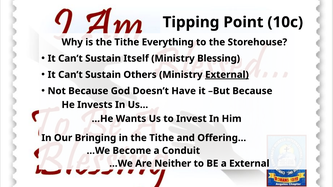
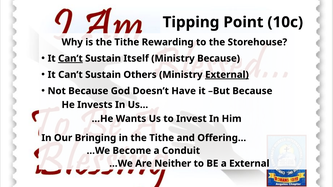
Everything: Everything -> Rewarding (168, 42)
Can’t underline: none -> present (70, 59)
Ministry Blessing: Blessing -> Because (219, 59)
